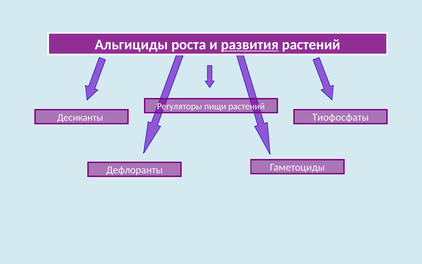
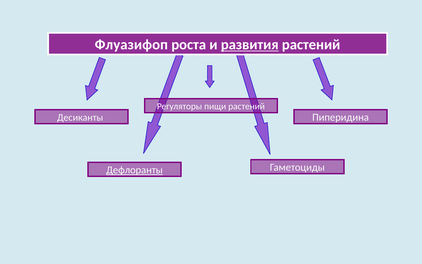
Альгициды: Альгициды -> Флуазифоп (131, 45)
Тиофосфаты: Тиофосфаты -> Пиперидина (341, 117)
Дефлоранты underline: none -> present (135, 170)
